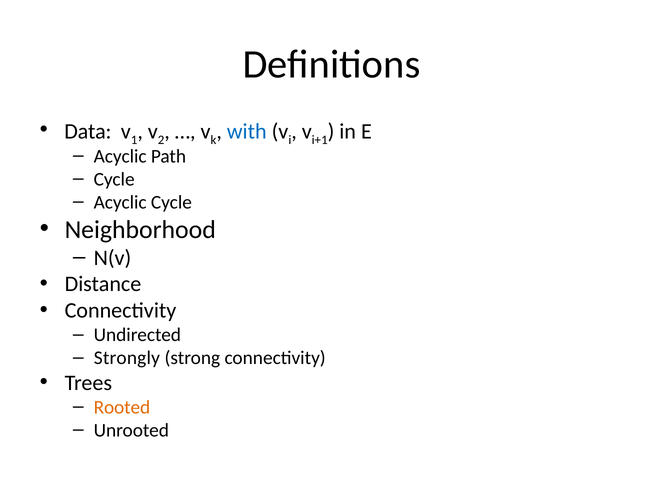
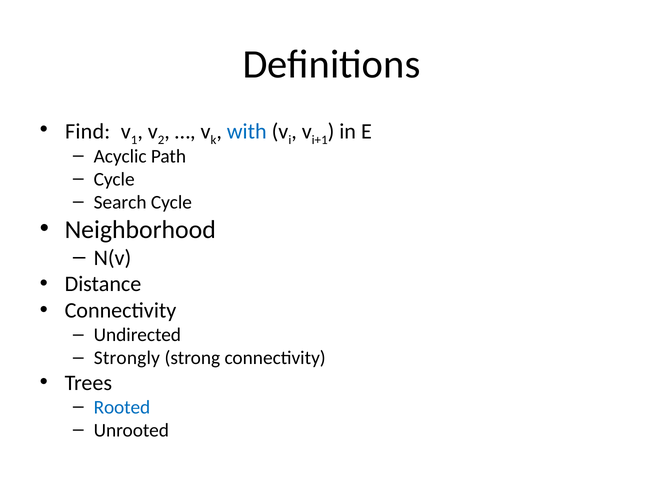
Data: Data -> Find (88, 131)
Acyclic: Acyclic -> Search (120, 202)
Rooted colour: orange -> blue (122, 407)
